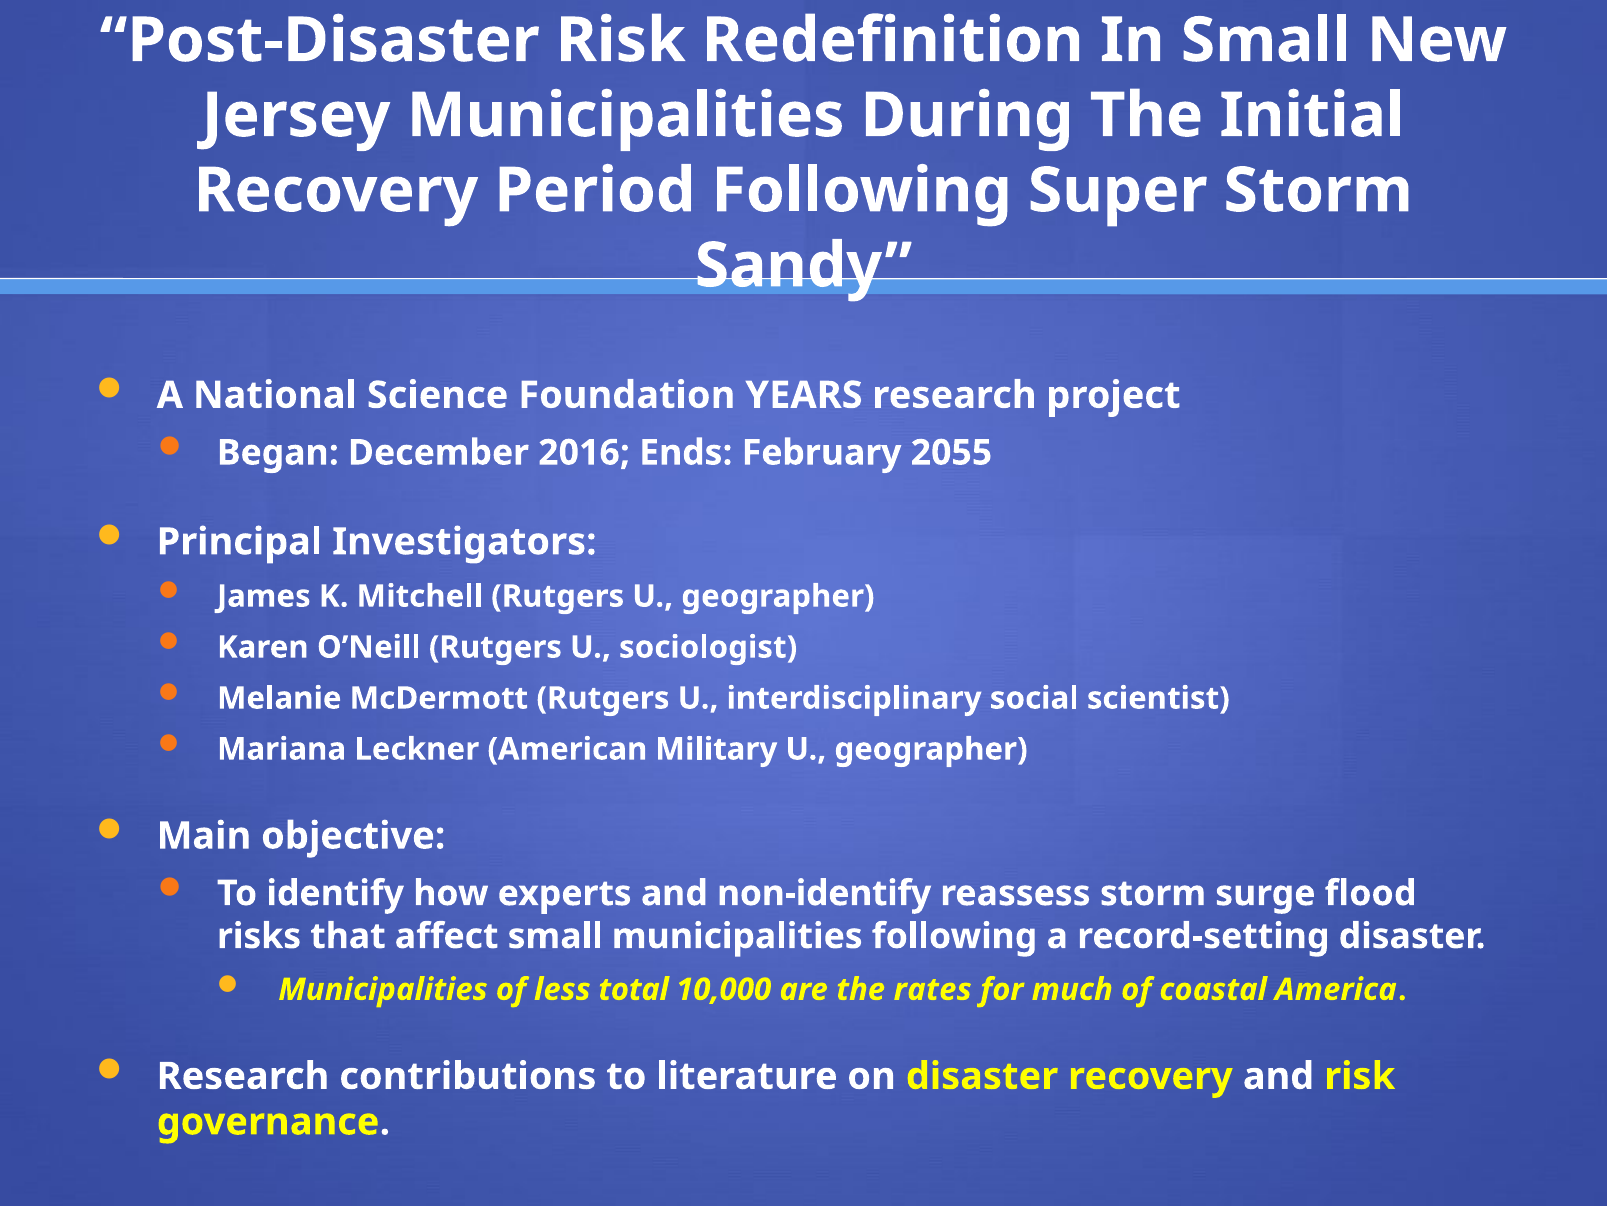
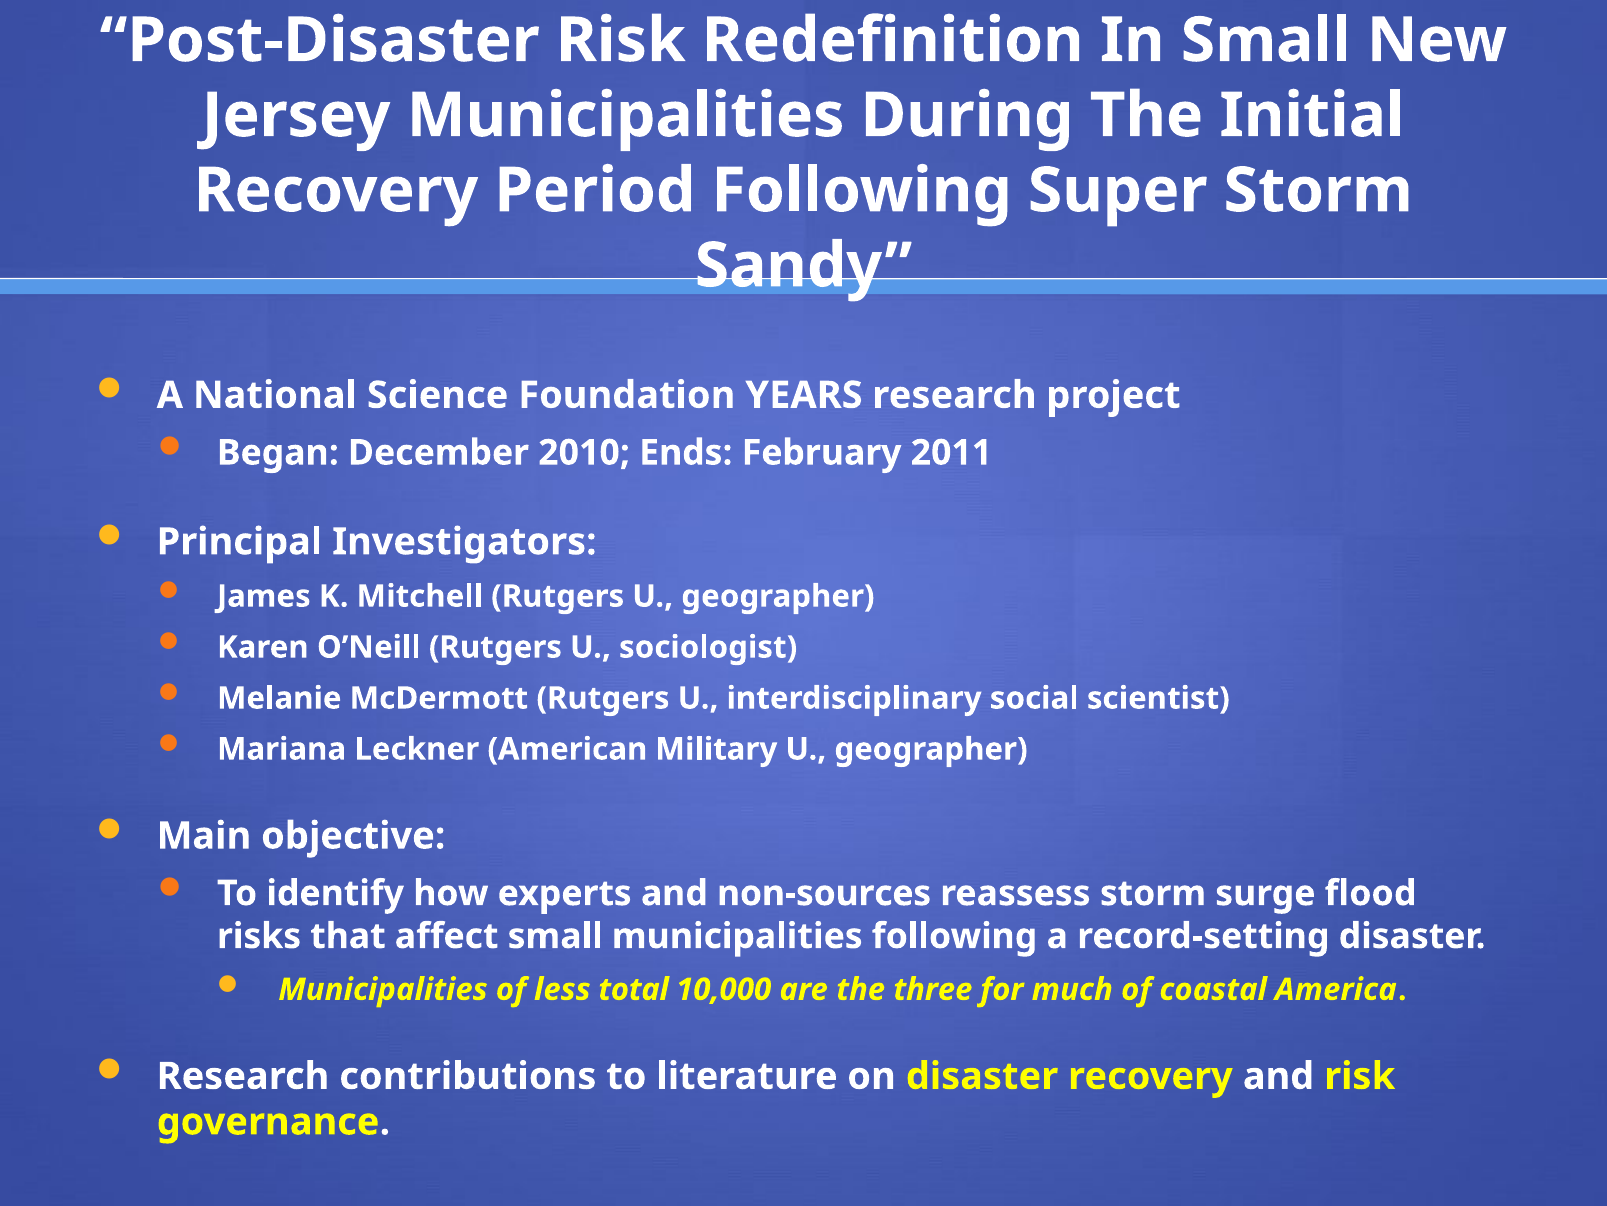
2016: 2016 -> 2010 (584, 452)
2055: 2055 -> 2011 (951, 452)
non-identify: non-identify -> non-sources (824, 893)
rates: rates -> three (933, 989)
